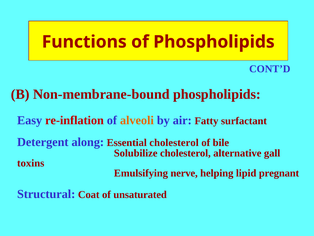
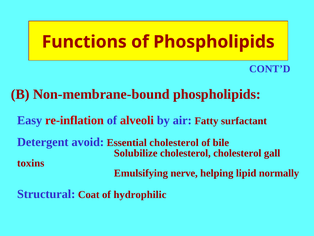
alveoli colour: orange -> red (137, 120)
along: along -> avoid (88, 142)
cholesterol alternative: alternative -> cholesterol (237, 153)
pregnant: pregnant -> normally (279, 173)
unsaturated: unsaturated -> hydrophilic (140, 194)
